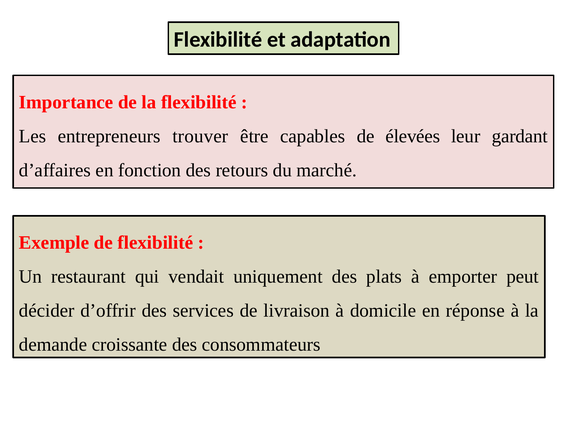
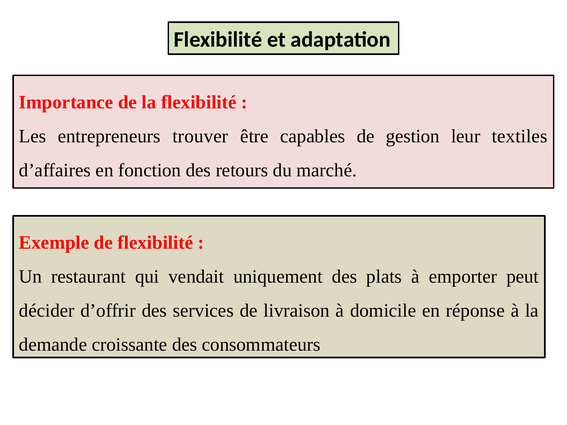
élevées: élevées -> gestion (413, 136)
gardant: gardant -> textiles (520, 136)
